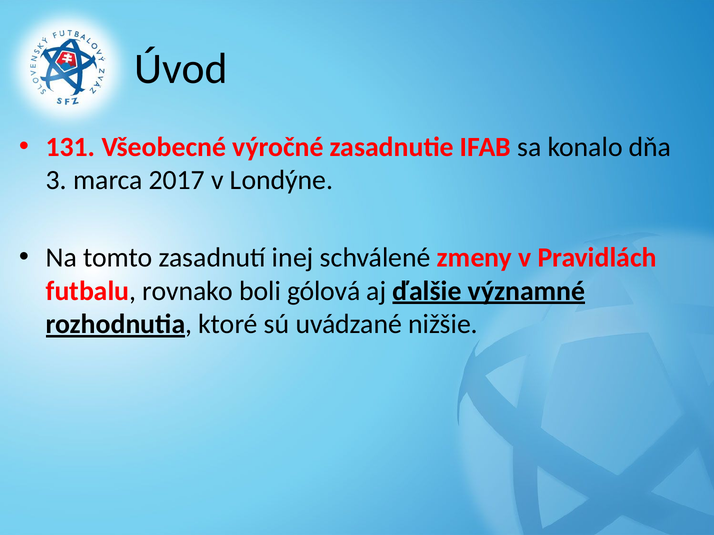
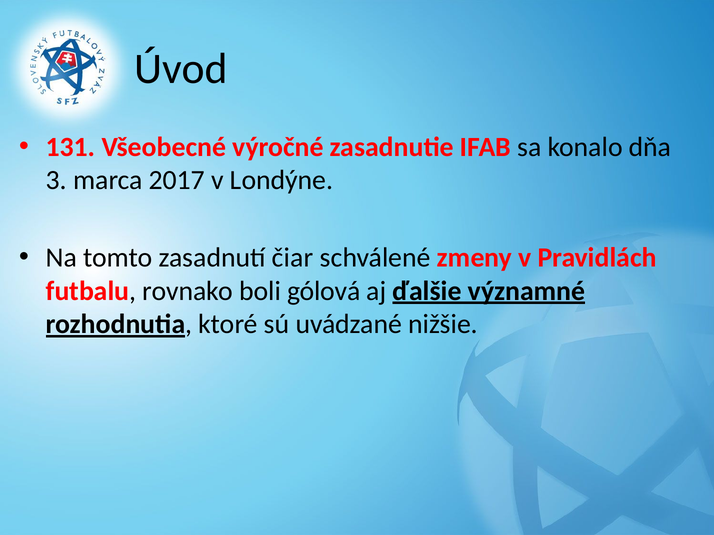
inej: inej -> čiar (293, 258)
